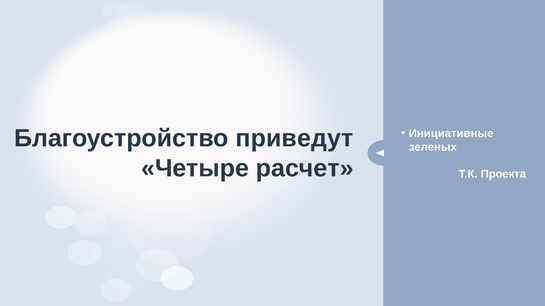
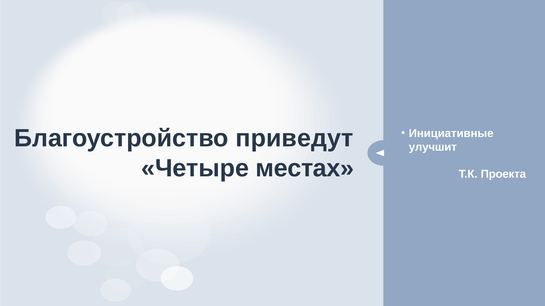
зеленых: зеленых -> улучшит (433, 147)
расчет: расчет -> местах (305, 169)
